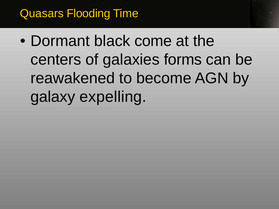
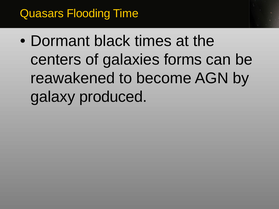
come: come -> times (153, 41)
expelling: expelling -> produced (113, 97)
